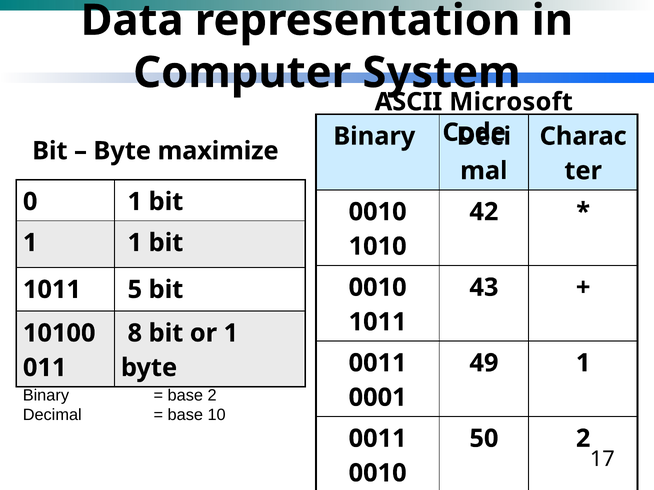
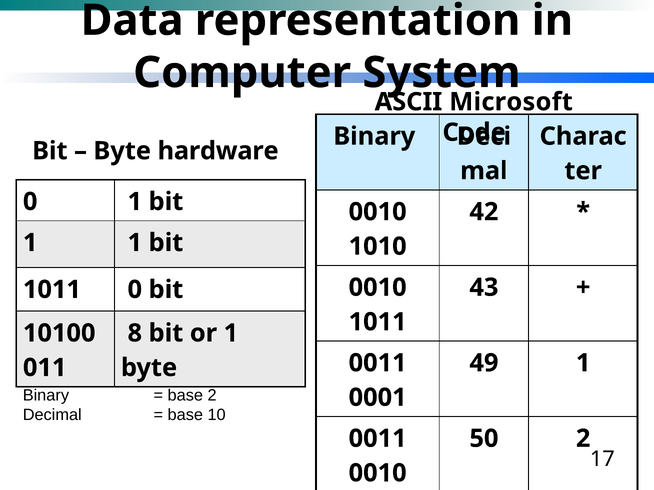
maximize: maximize -> hardware (218, 151)
1011 5: 5 -> 0 (135, 290)
